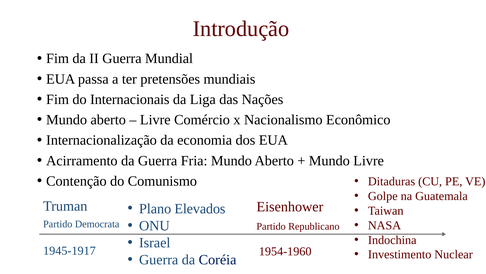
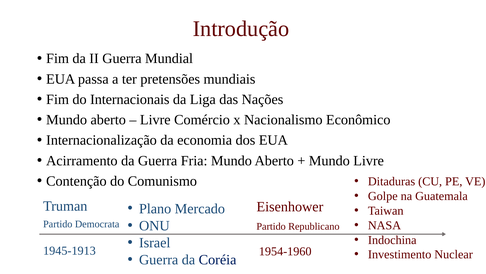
Elevados: Elevados -> Mercado (200, 208)
1945-1917: 1945-1917 -> 1945-1913 (69, 250)
